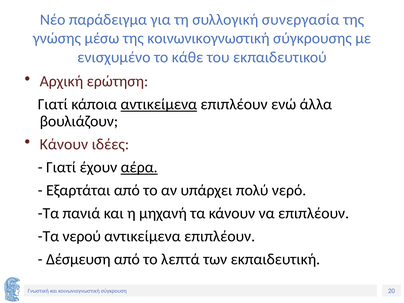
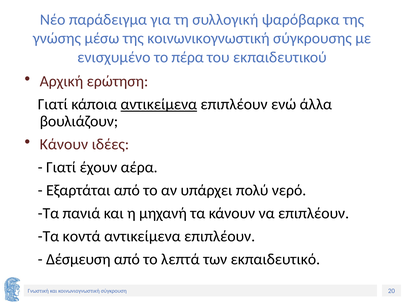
συνεργασία: συνεργασία -> ψαρόβαρκα (301, 20)
κάθε: κάθε -> πέρα (188, 57)
αέρα underline: present -> none (139, 167)
νερού: νερού -> κοντά (82, 236)
εκπαιδευτική: εκπαιδευτική -> εκπαιδευτικό (275, 259)
